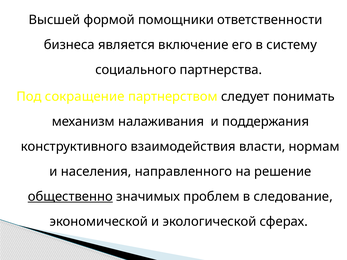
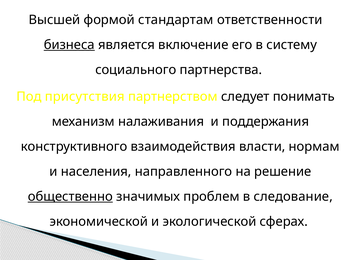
помощники: помощники -> стандартам (176, 20)
бизнеса underline: none -> present (69, 45)
сокращение: сокращение -> присутствия (85, 97)
